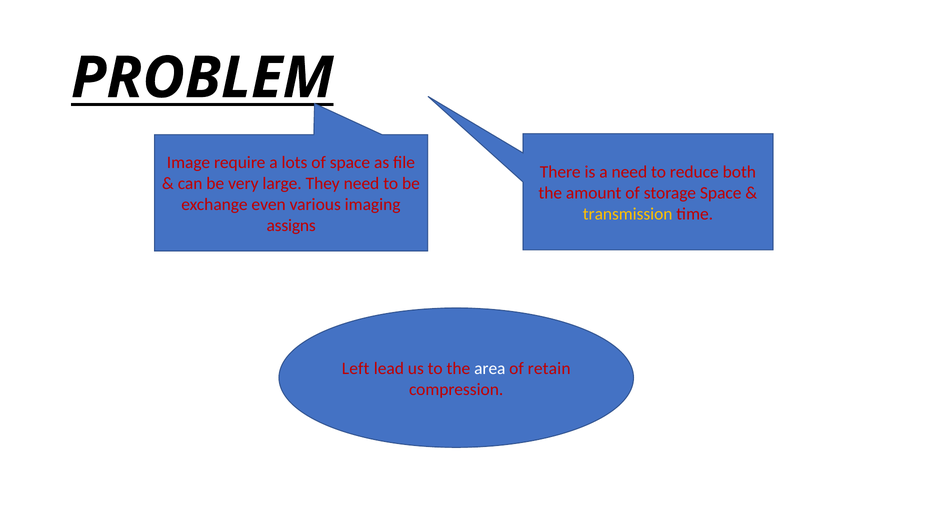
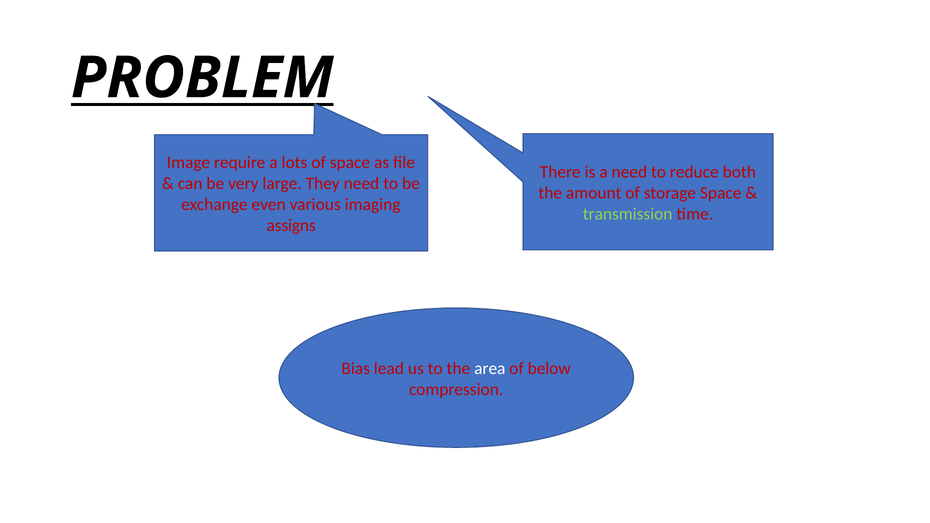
transmission colour: yellow -> light green (628, 214)
Left: Left -> Bias (356, 369)
retain: retain -> below (549, 369)
